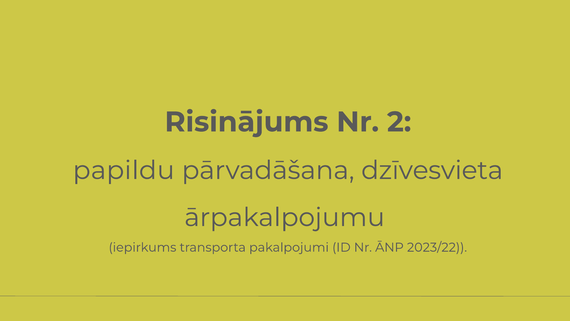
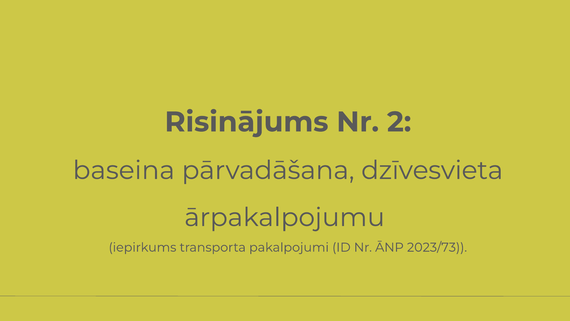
papildu: papildu -> baseina (124, 170)
2023/22: 2023/22 -> 2023/73 (437, 247)
